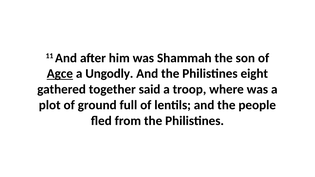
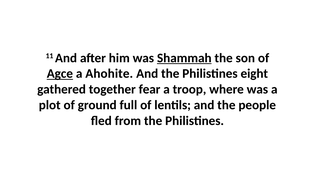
Shammah underline: none -> present (184, 58)
Ungodly: Ungodly -> Ahohite (109, 74)
said: said -> fear (150, 90)
